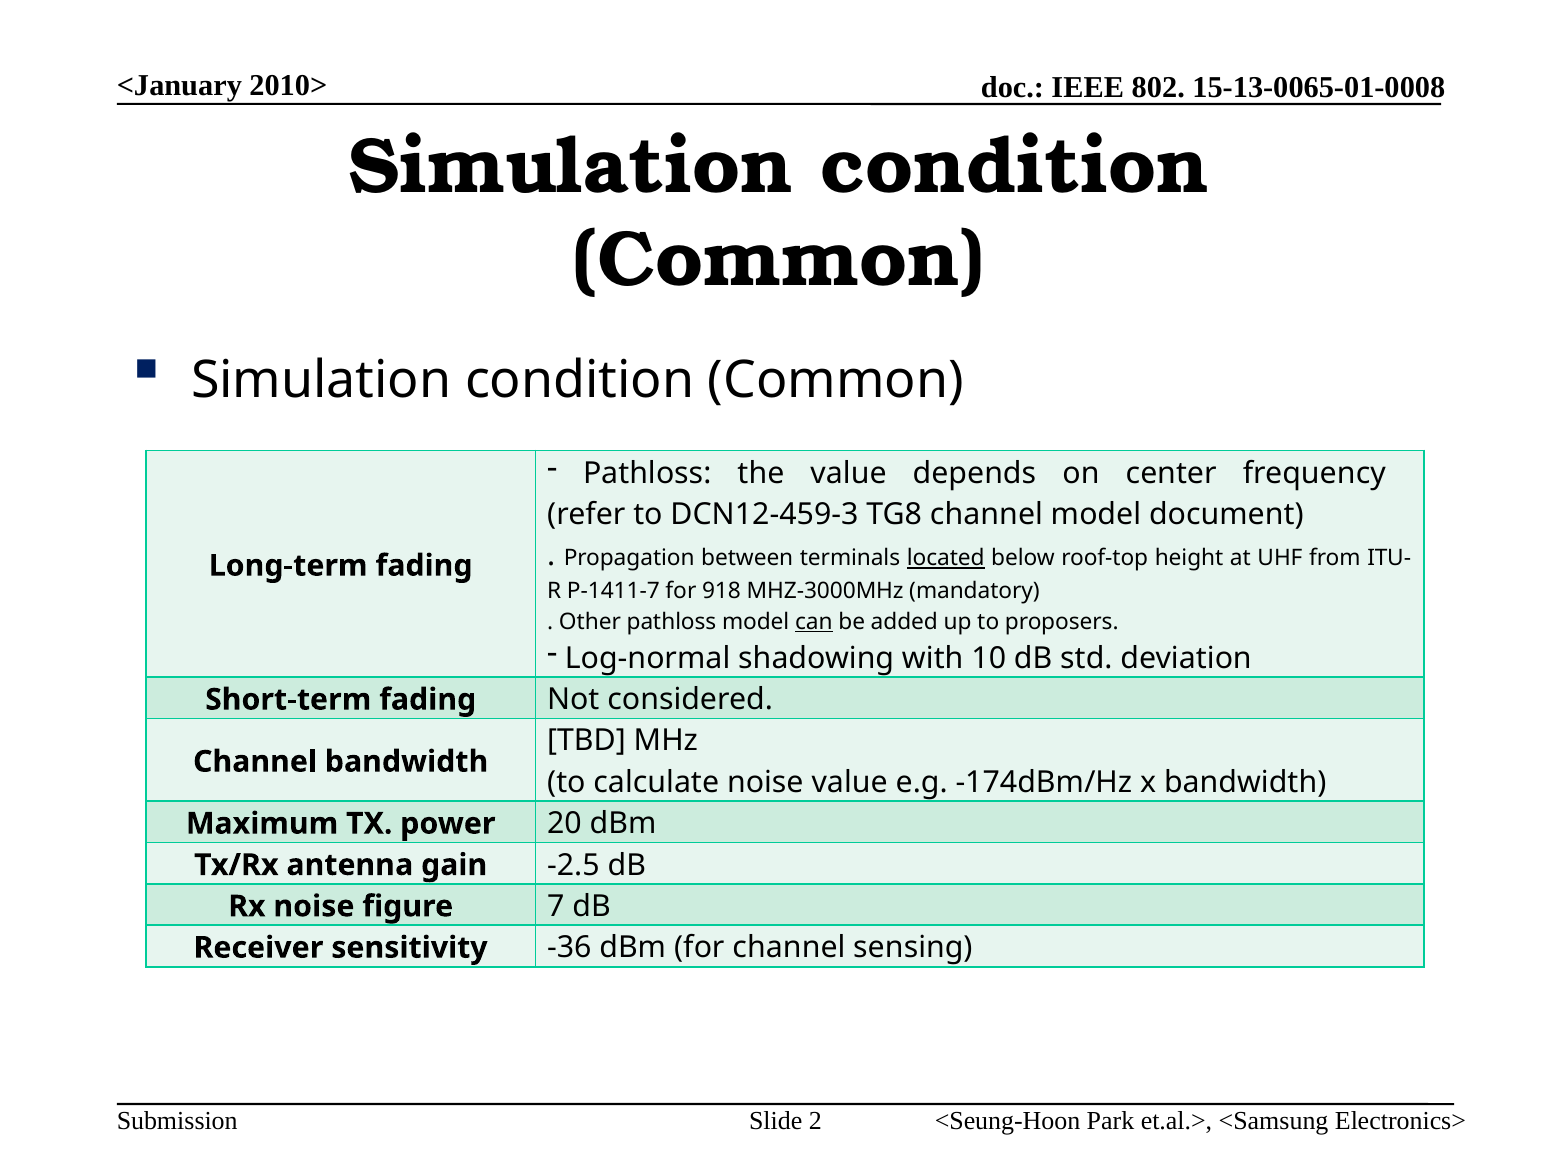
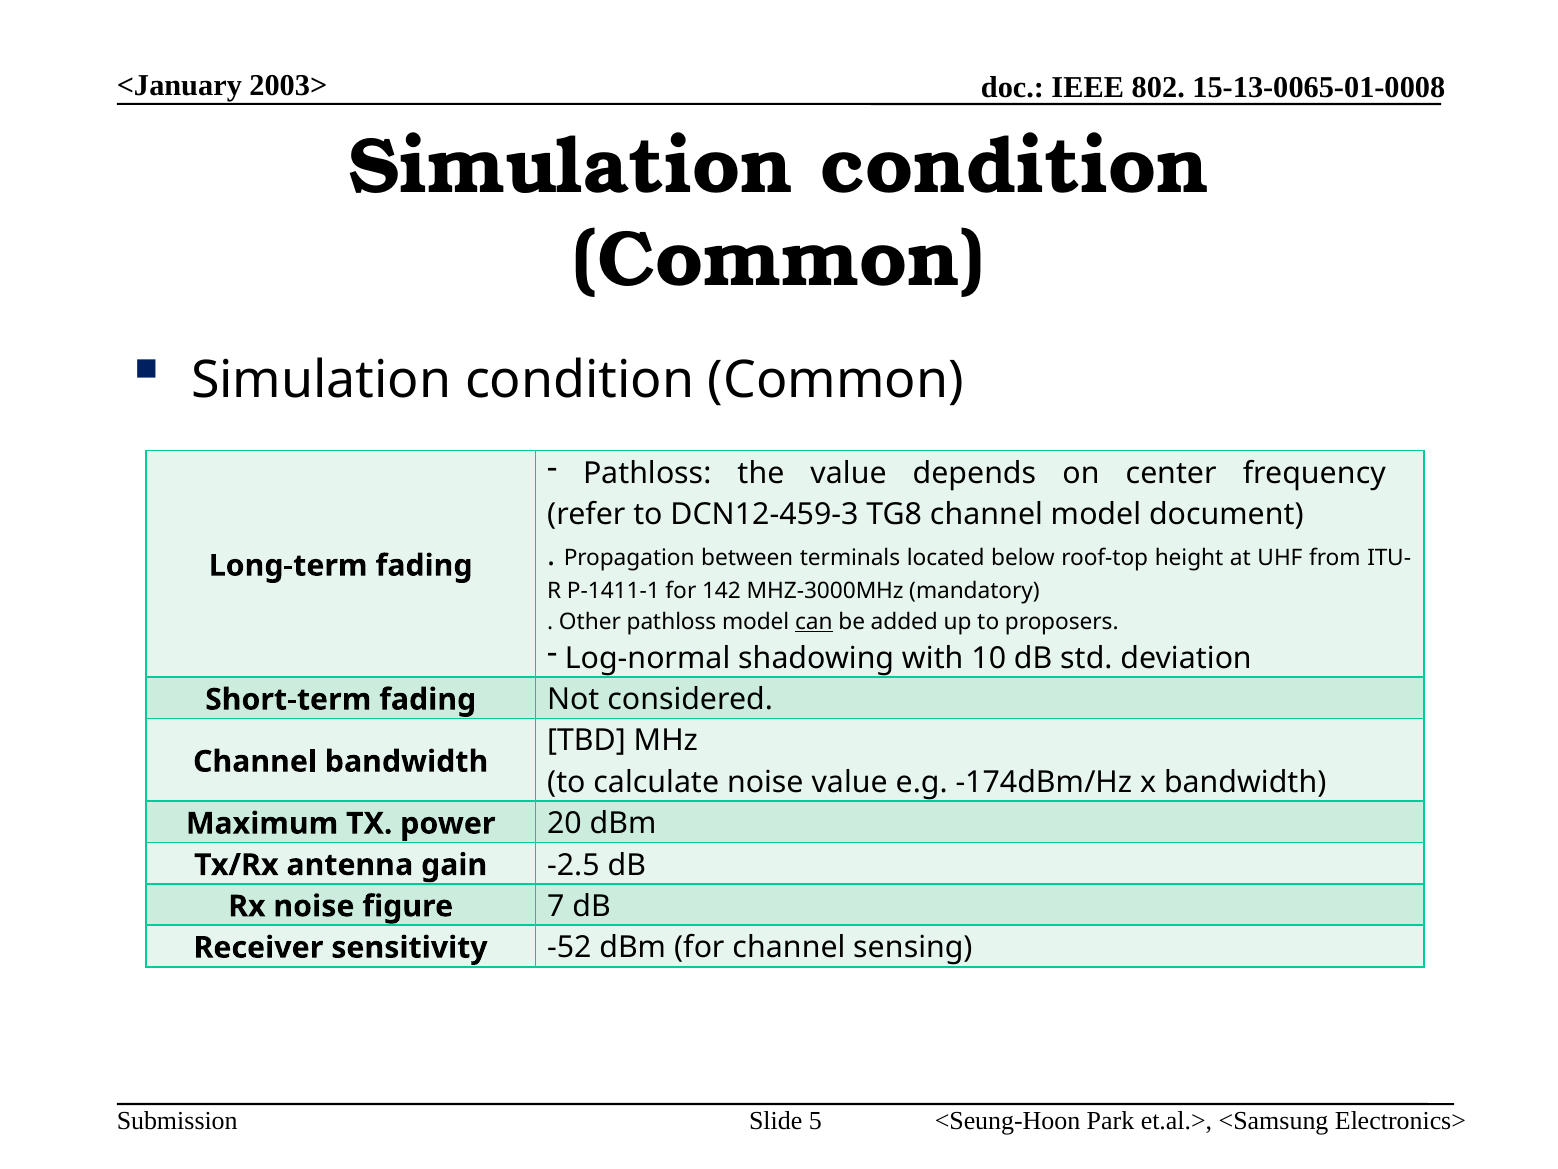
2010>: 2010> -> 2003> (288, 85)
located underline: present -> none (946, 558)
P-1411-7: P-1411-7 -> P-1411-1 (613, 591)
918: 918 -> 142 (721, 591)
-36: -36 -> -52 (569, 947)
2: 2 -> 5 (815, 1121)
